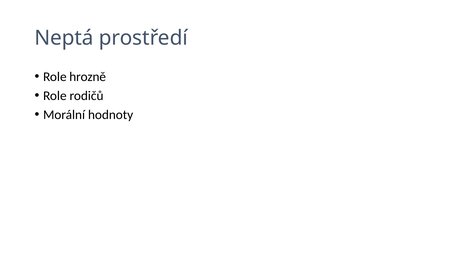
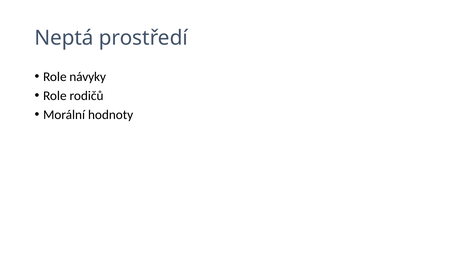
hrozně: hrozně -> návyky (88, 77)
